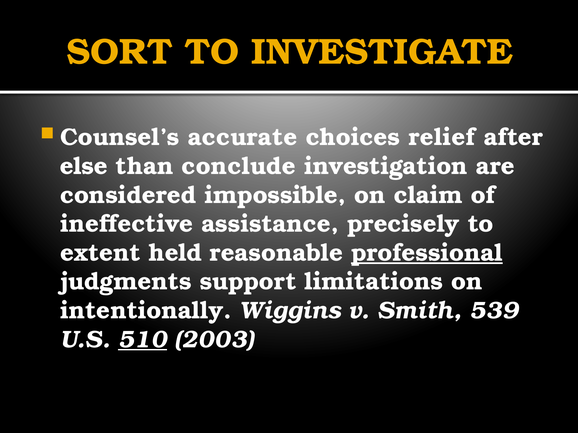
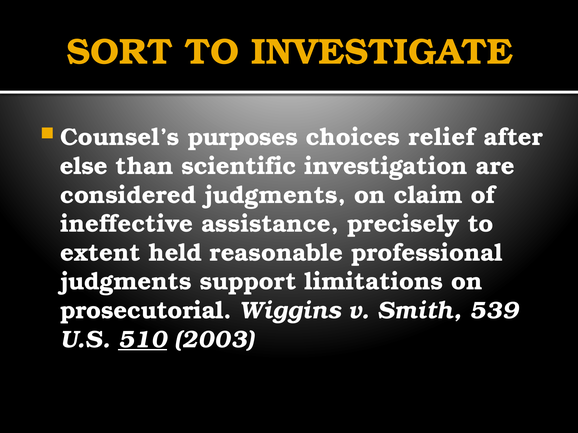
accurate: accurate -> purposes (243, 138)
conclude: conclude -> scientific (239, 166)
considered impossible: impossible -> judgments (275, 195)
professional underline: present -> none (427, 253)
intentionally: intentionally -> prosecutorial (146, 311)
